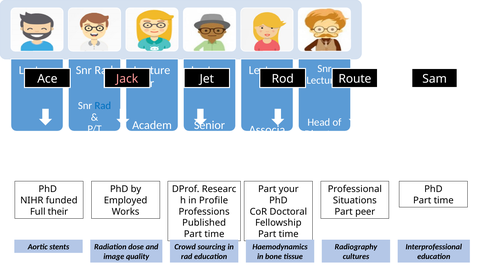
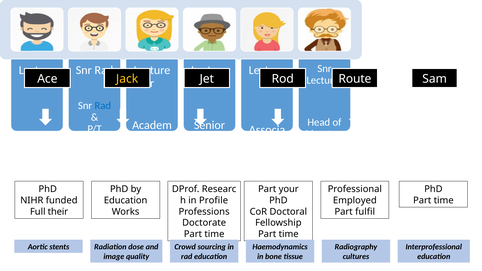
Jack colour: pink -> yellow (127, 79)
Employed: Employed -> Education (126, 201)
Situations: Situations -> Employed (355, 201)
peer: peer -> fulfil (365, 212)
Published: Published -> Doctorate (204, 223)
